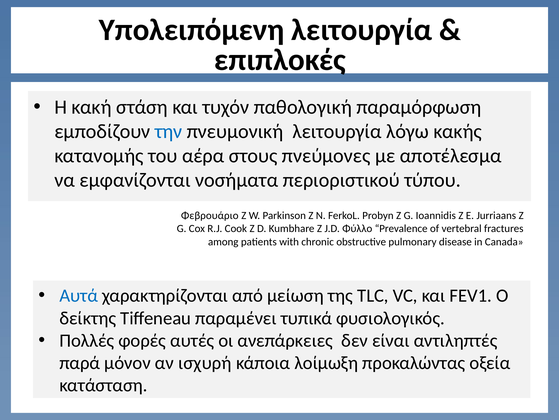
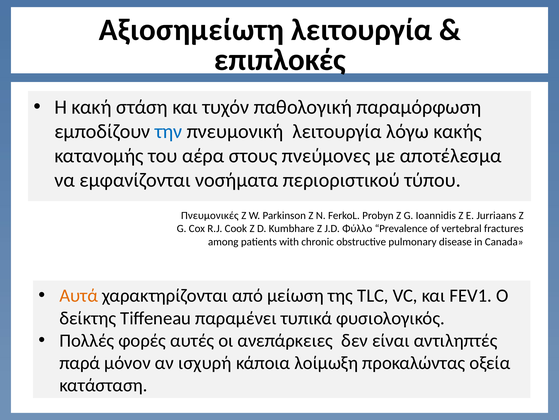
Υπολειπόμενη: Υπολειπόμενη -> Αξιοσημείωτη (191, 30)
Φεβρουάριο: Φεβρουάριο -> Πνευμονικές (210, 215)
Αυτά colour: blue -> orange (79, 295)
